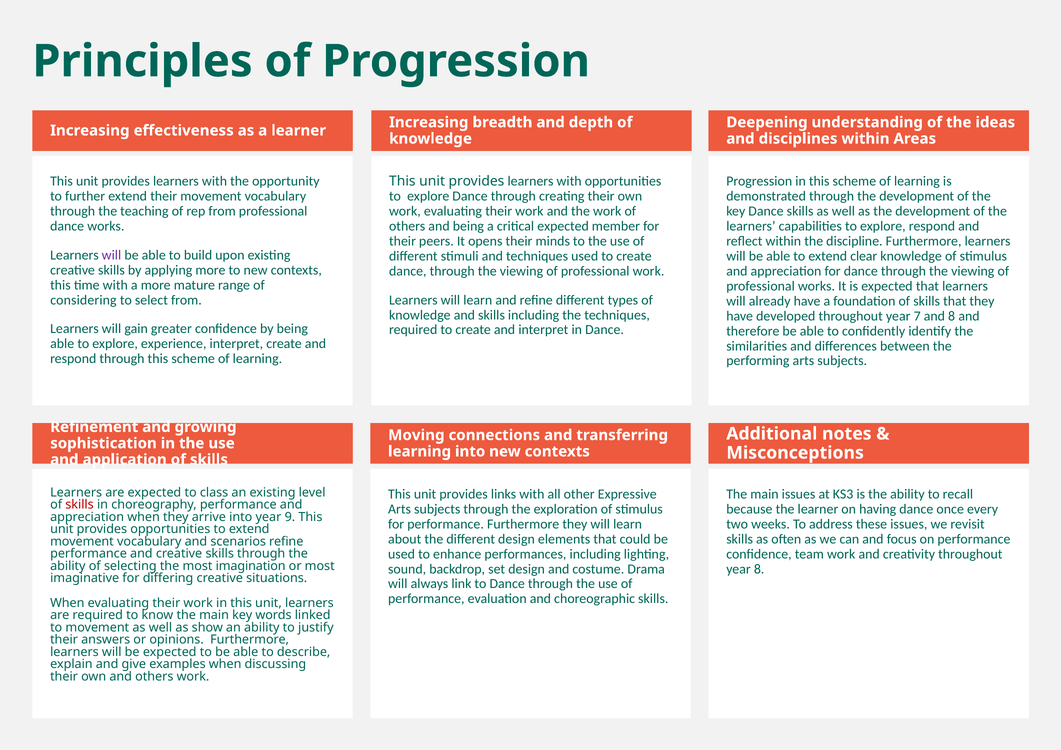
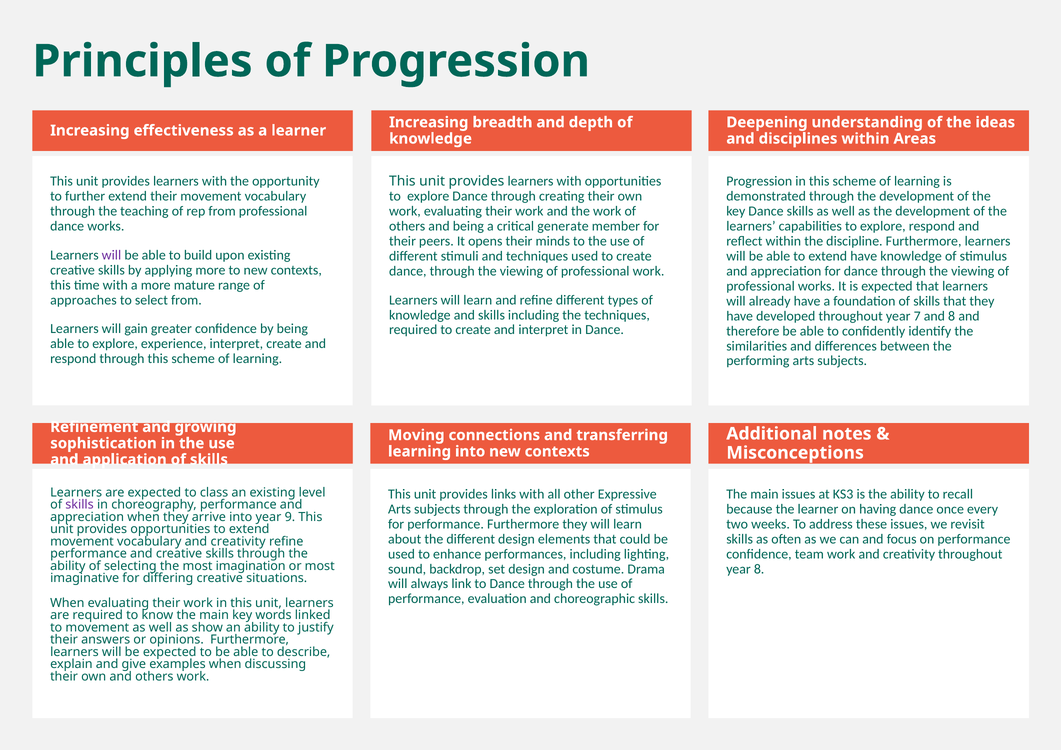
critical expected: expected -> generate (563, 226)
extend clear: clear -> have (864, 256)
considering: considering -> approaches (83, 300)
skills colour: red -> purple (80, 505)
vocabulary and scenarios: scenarios -> creativity (238, 542)
